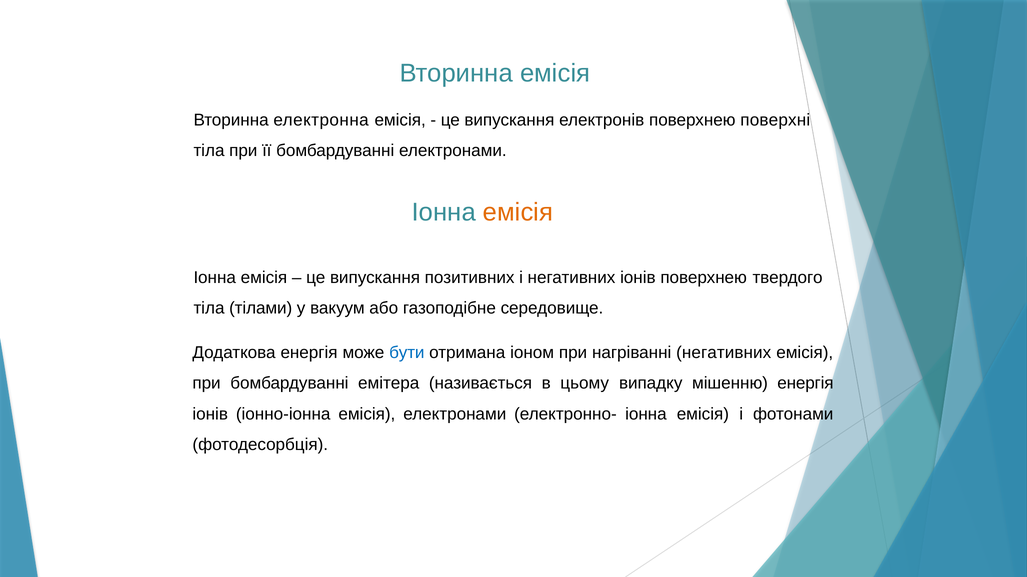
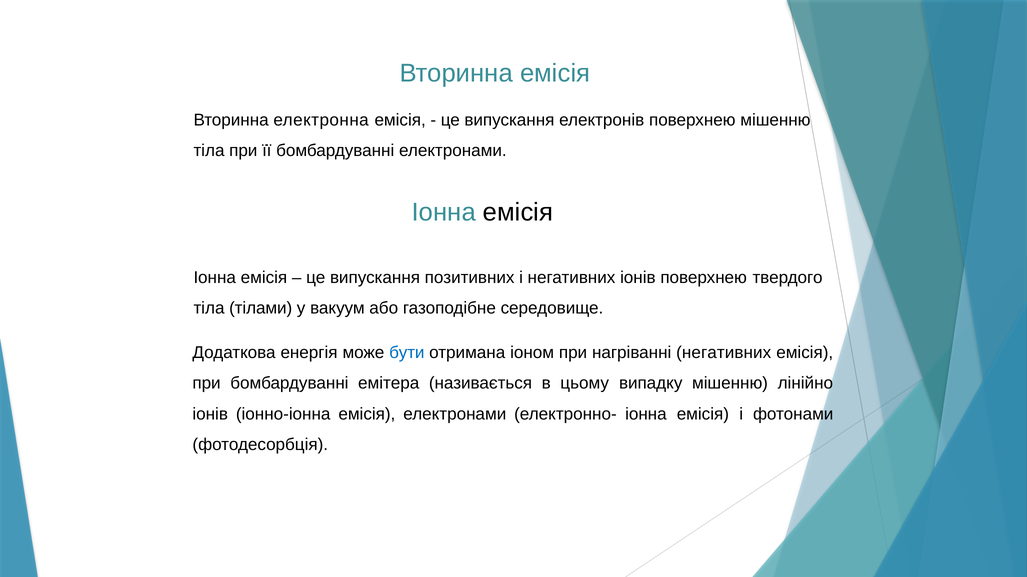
поверхнею поверхні: поверхні -> мішенню (775, 120)
емісія colour: orange -> black (518, 213)
мішенню енергія: енергія -> лінійно (805, 384)
